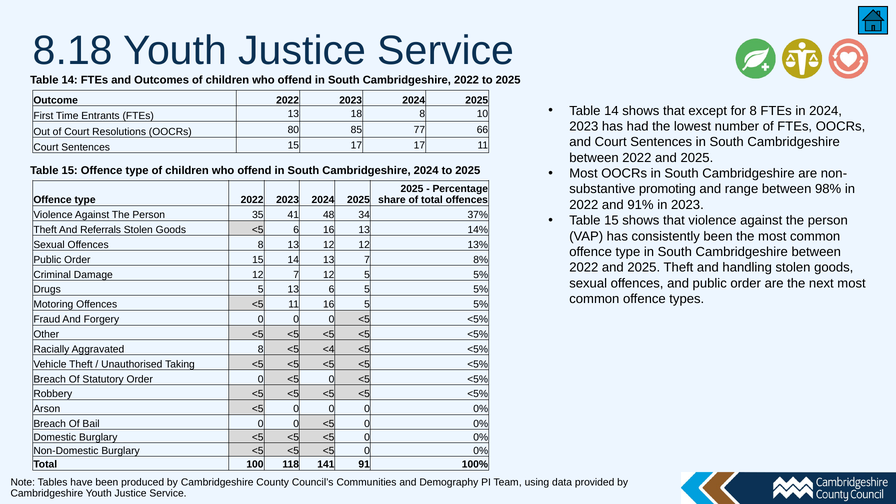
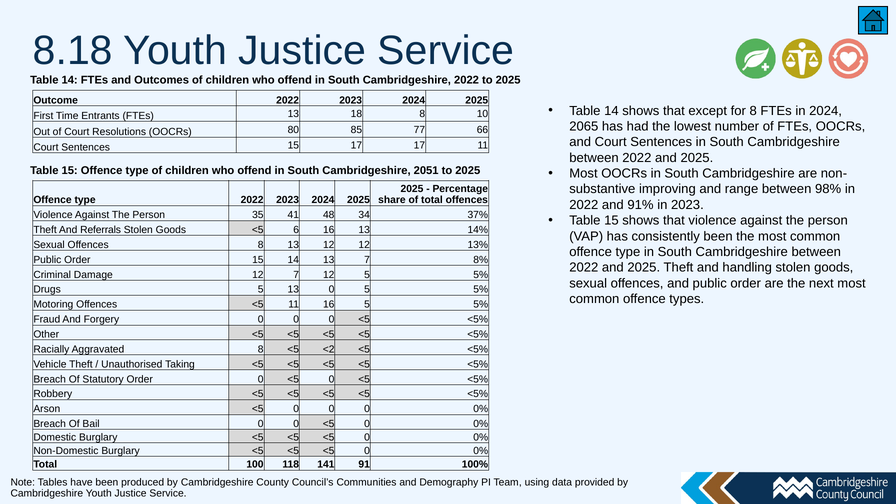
2023: 2023 -> 2065 (584, 126)
Cambridgeshire 2024: 2024 -> 2051 (426, 170)
promoting: promoting -> improving (667, 189)
13 6: 6 -> 0 (332, 290)
<4: <4 -> <2 (329, 349)
